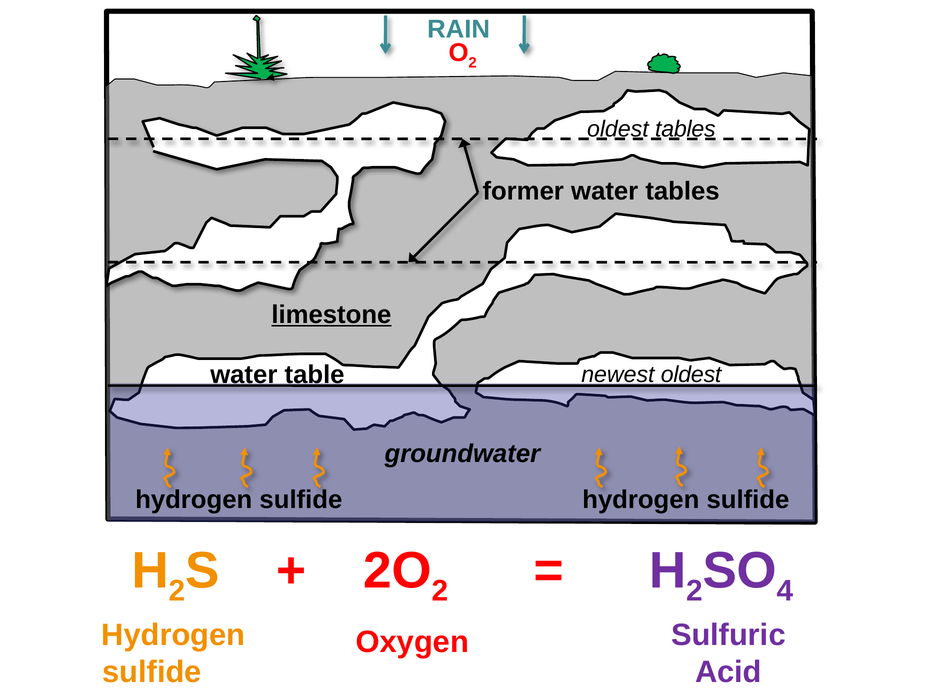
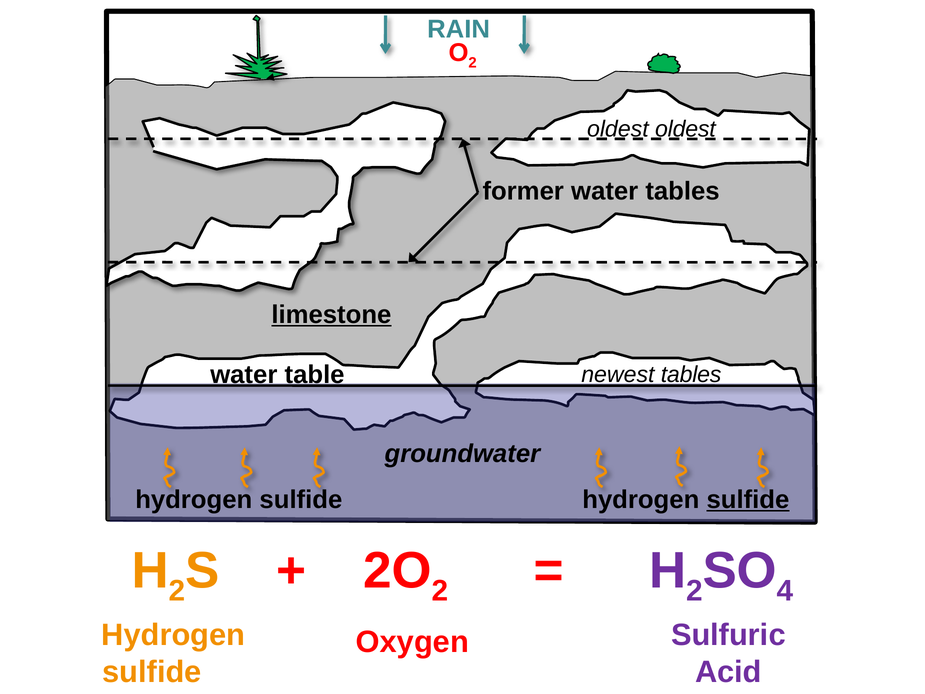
oldest tables: tables -> oldest (685, 129)
newest oldest: oldest -> tables (691, 375)
sulfide underline: none -> present (748, 500)
